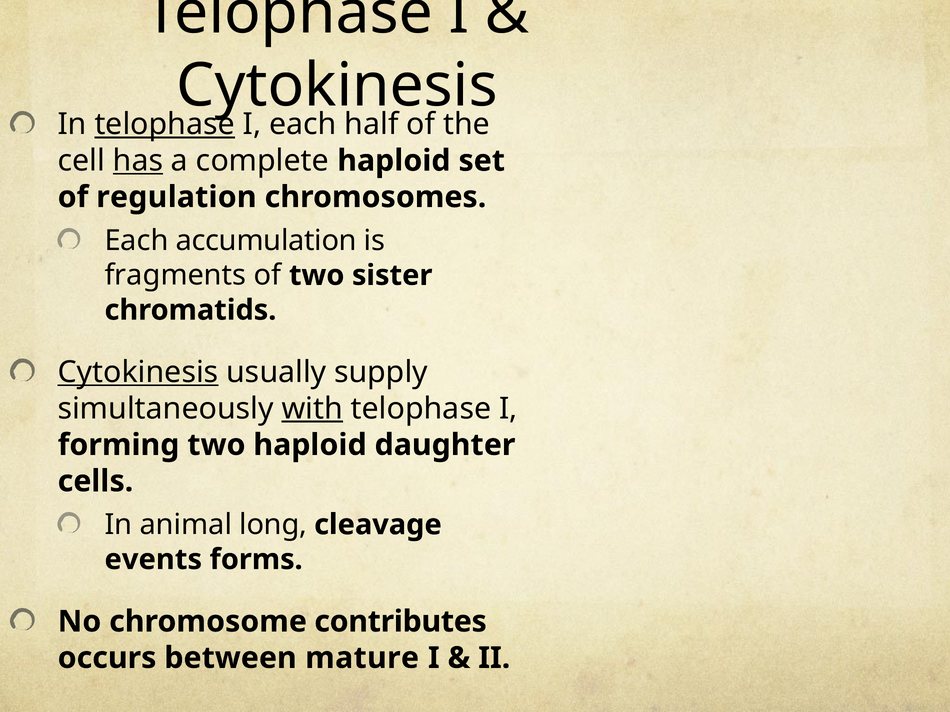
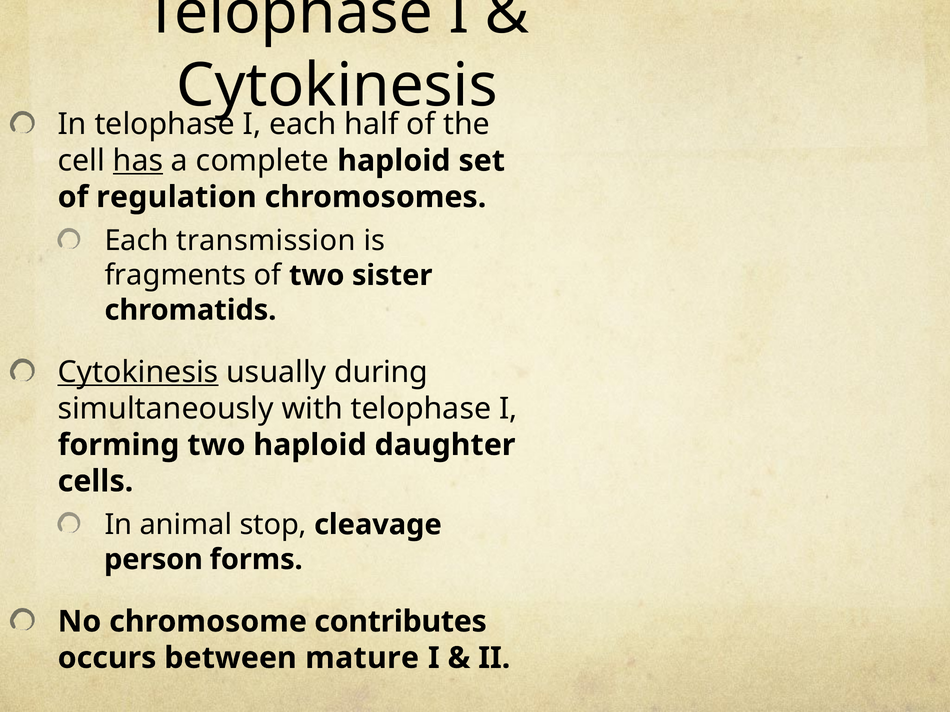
telophase underline: present -> none (165, 124)
accumulation: accumulation -> transmission (266, 241)
supply: supply -> during (381, 372)
with underline: present -> none (312, 409)
long: long -> stop (273, 525)
events: events -> person (153, 560)
